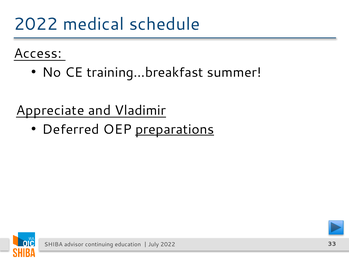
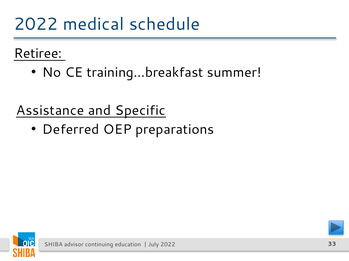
Access: Access -> Retiree (38, 54)
Appreciate: Appreciate -> Assistance (50, 111)
Vladimir: Vladimir -> Specific (140, 111)
preparations underline: present -> none (175, 130)
